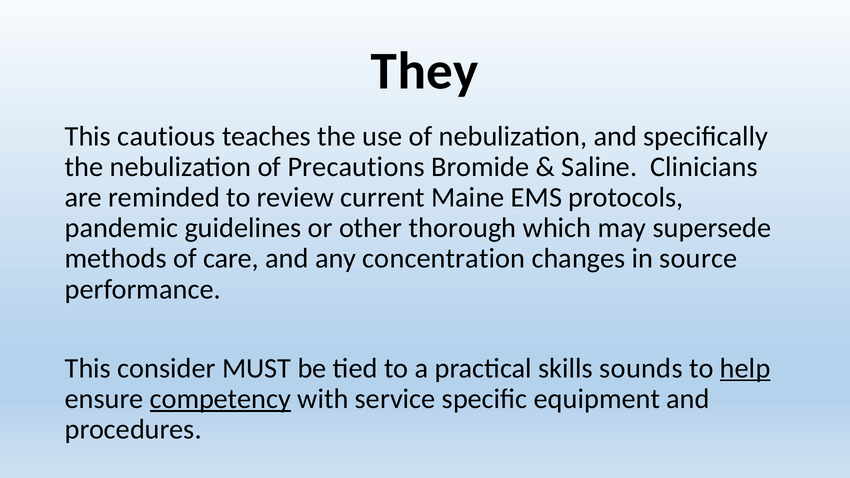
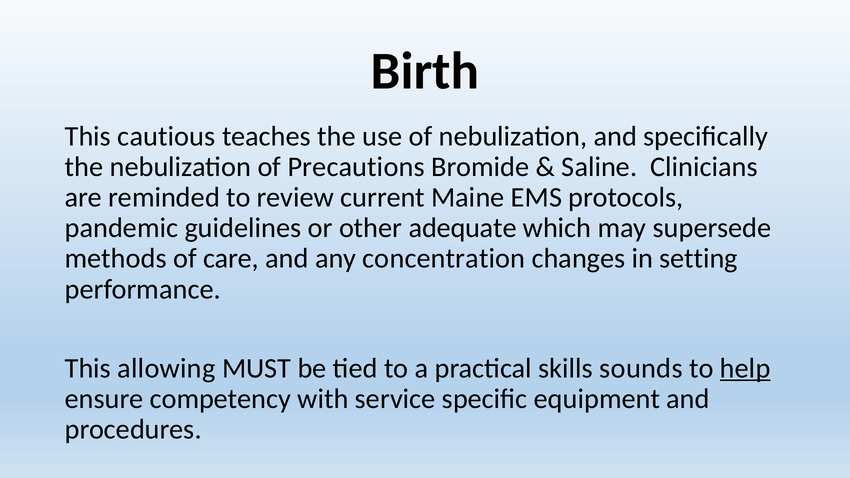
They: They -> Birth (425, 71)
thorough: thorough -> adequate (463, 228)
source: source -> setting (699, 259)
consider: consider -> allowing (166, 368)
competency underline: present -> none (220, 399)
